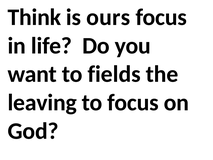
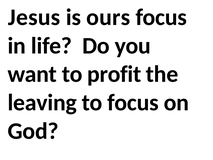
Think: Think -> Jesus (34, 17)
fields: fields -> profit (114, 74)
